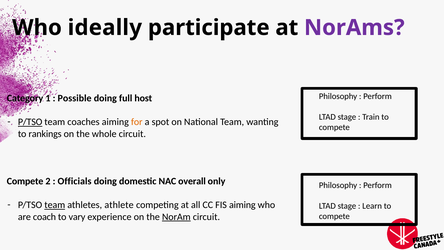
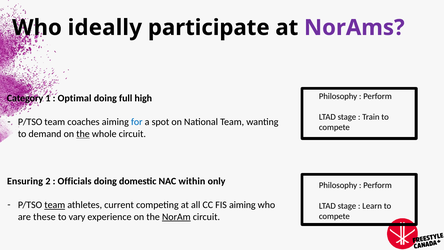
Possible: Possible -> Optimal (75, 98)
host: host -> high (143, 98)
P/TSO underline: present -> none (30, 122)
for colour: orange -> blue (137, 122)
rankings: rankings -> demand (45, 134)
the underline: none -> present (83, 134)
Compete: Compete -> Ensuring (25, 181)
overall: overall -> within (192, 181)
athlete: athlete -> current (119, 205)
coach: coach -> these (44, 217)
